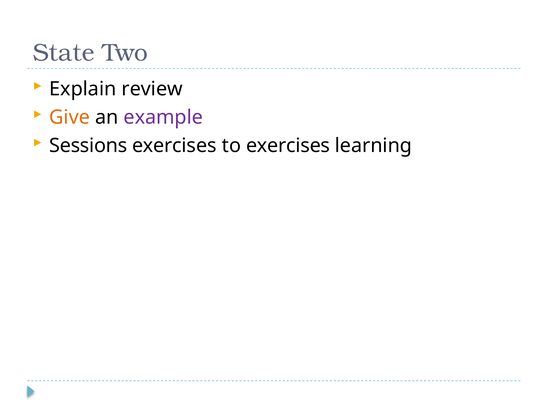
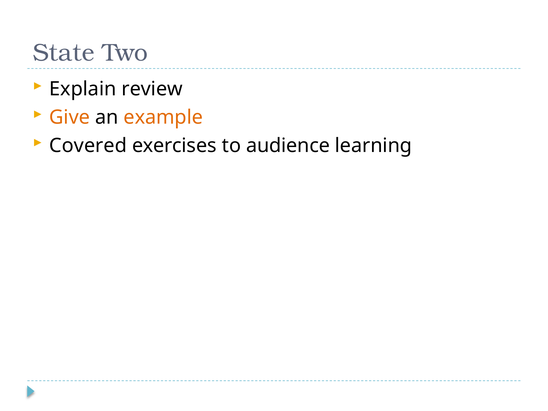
example colour: purple -> orange (163, 117)
Sessions: Sessions -> Covered (88, 146)
to exercises: exercises -> audience (288, 146)
